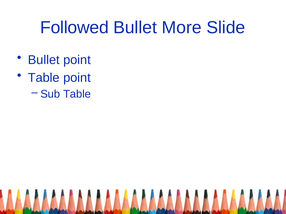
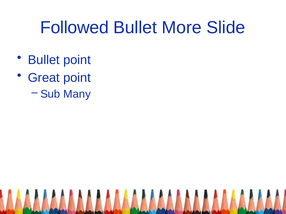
Table: Table -> Great (44, 78)
Sub Table: Table -> Many (77, 94)
